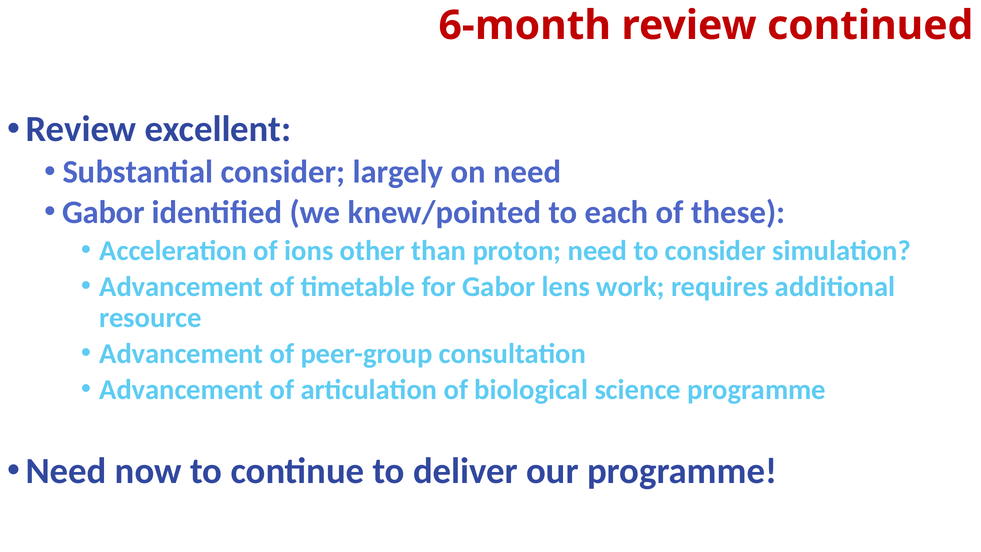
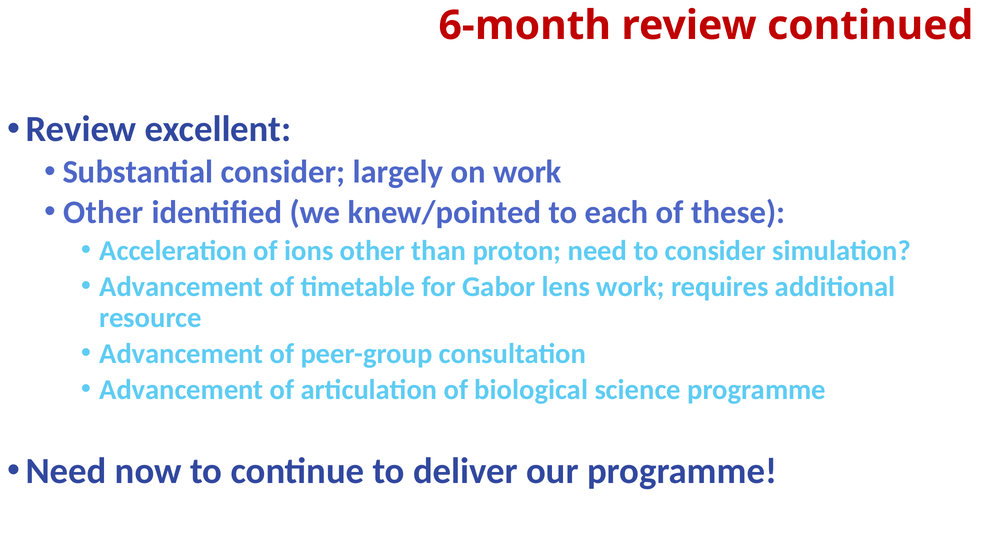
on need: need -> work (527, 172)
Gabor: Gabor -> Other (103, 212)
